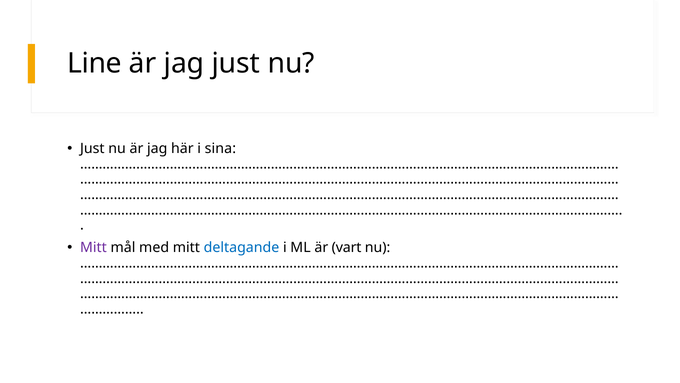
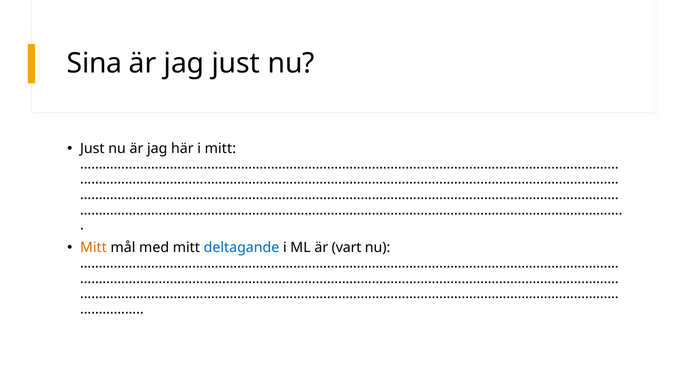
Line: Line -> Sina (95, 63)
i sina: sina -> mitt (220, 148)
Mitt colour: purple -> orange (93, 247)
